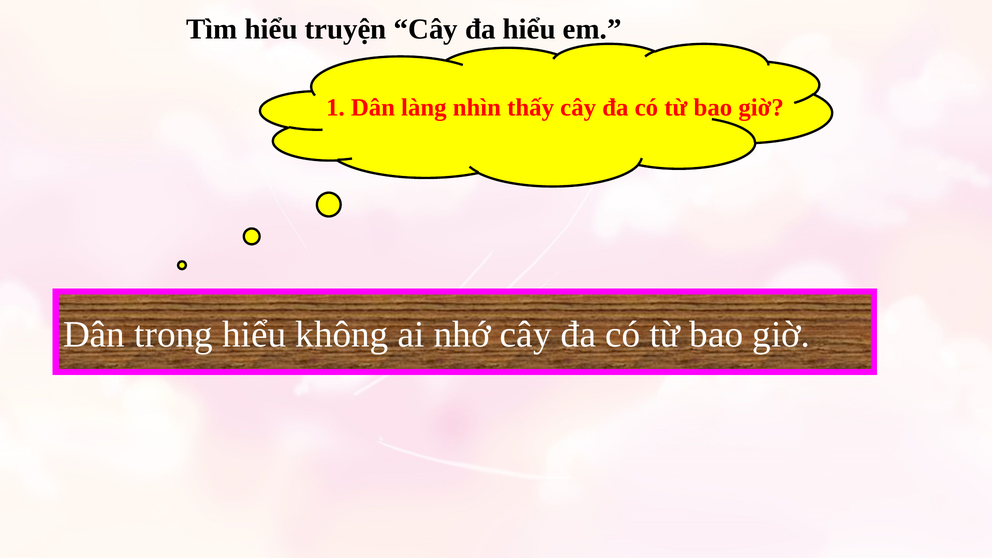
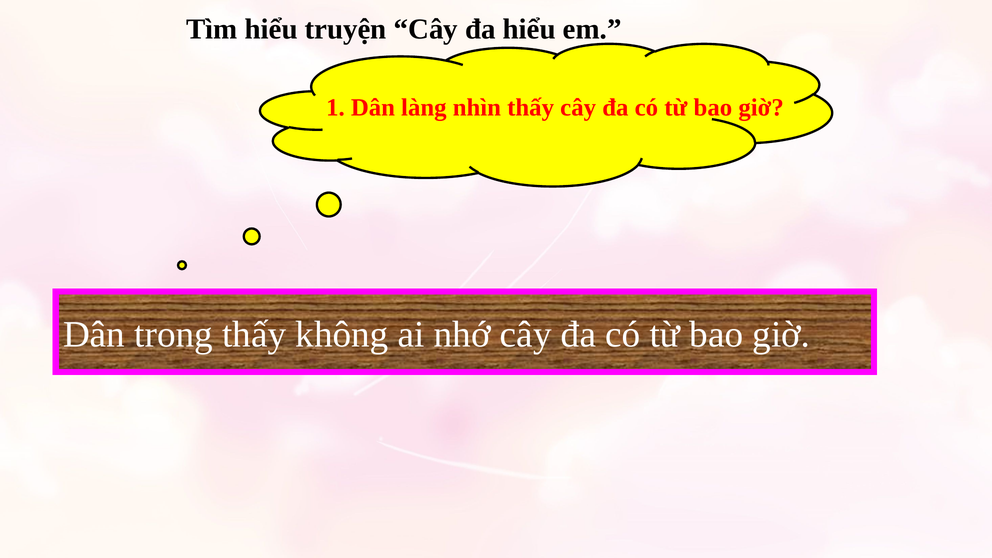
trong hiểu: hiểu -> thấy (254, 334)
